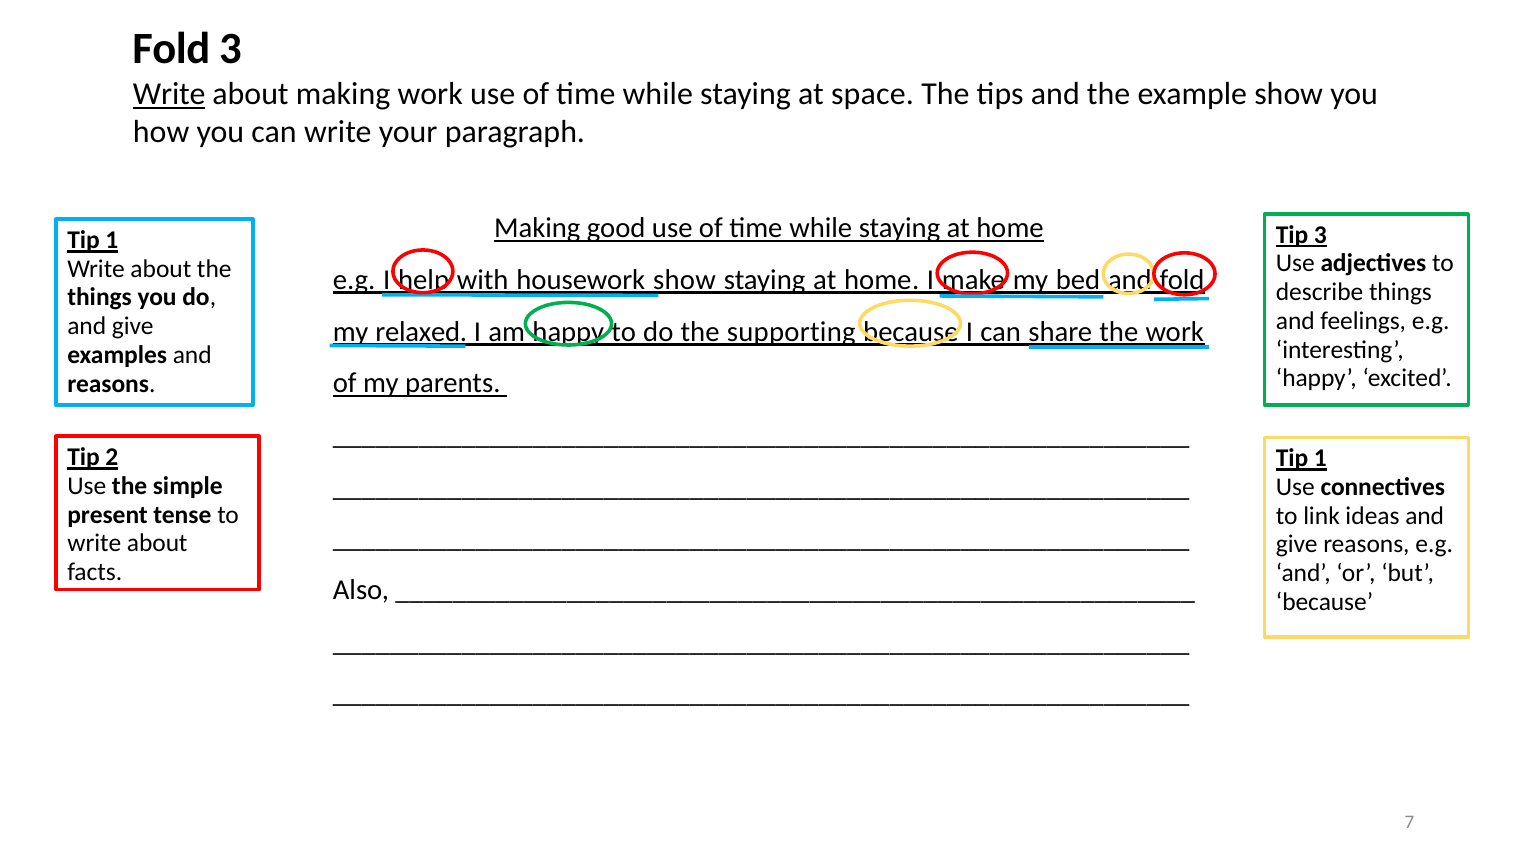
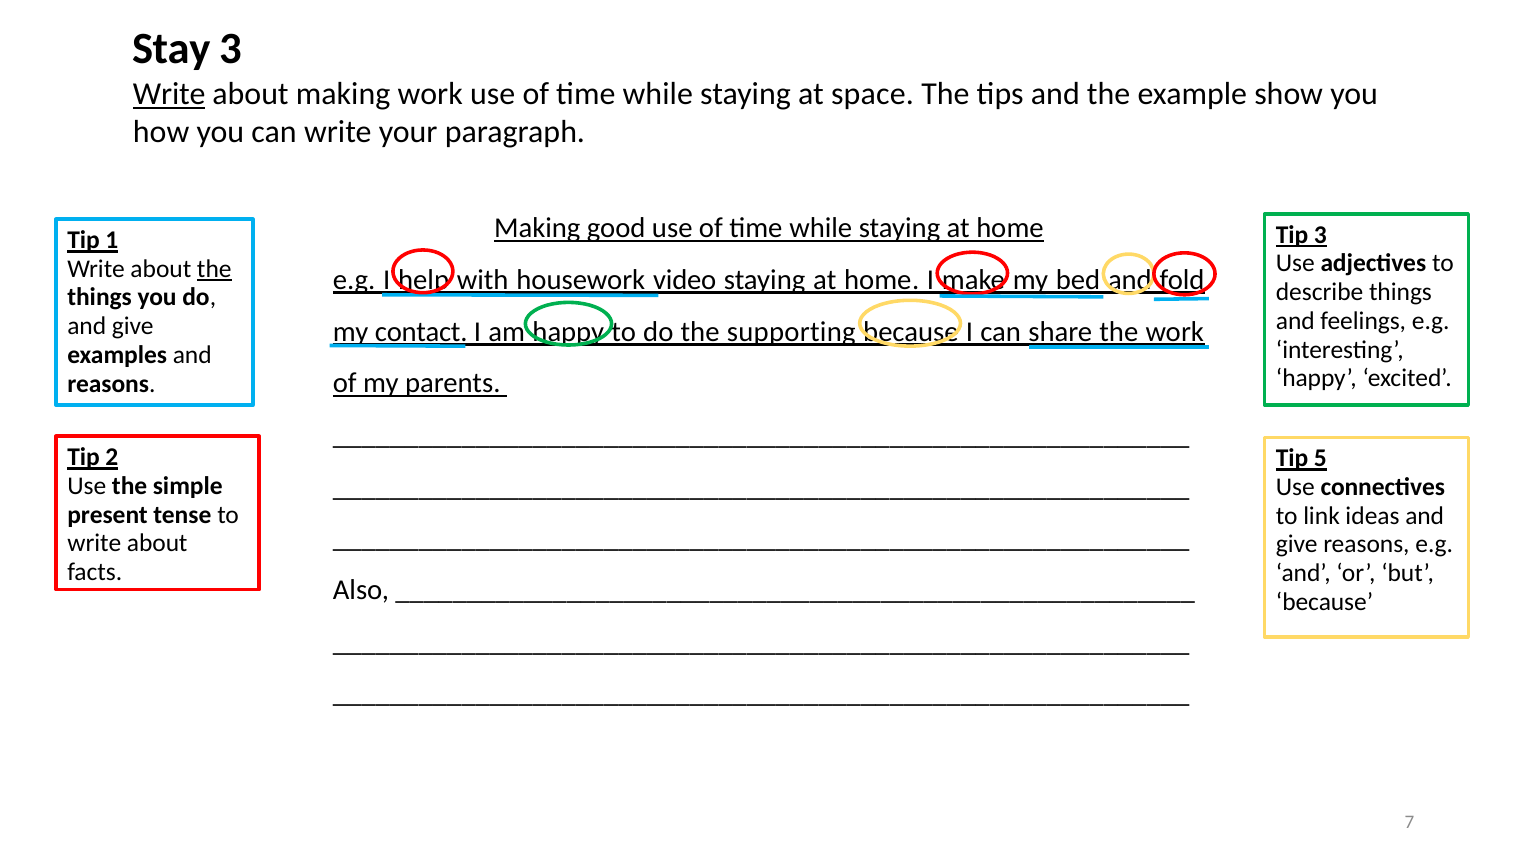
Fold: Fold -> Stay (171, 49)
the underline: none -> present (214, 269)
housework show: show -> video (685, 280)
relaxed: relaxed -> contact (421, 332)
1: 1 -> 5 (1320, 459)
